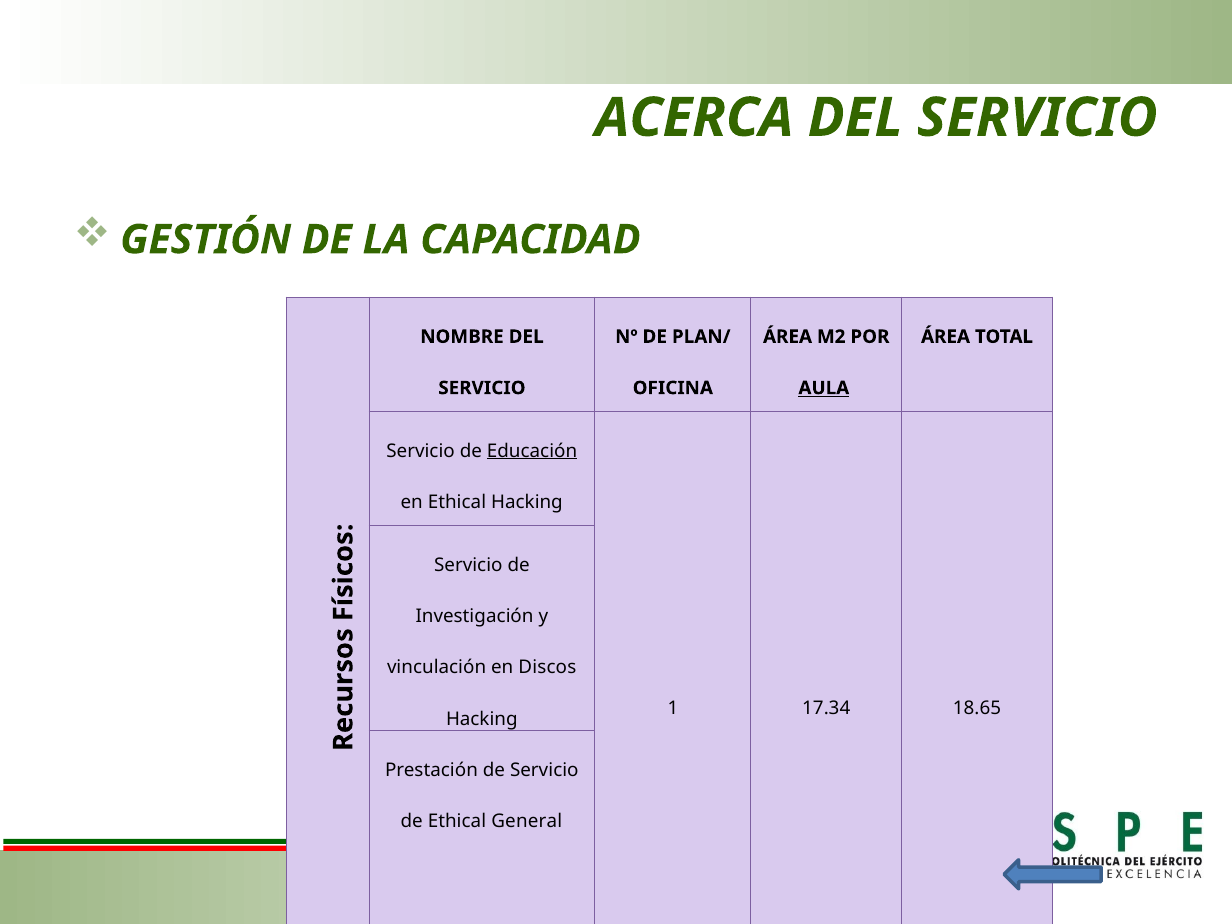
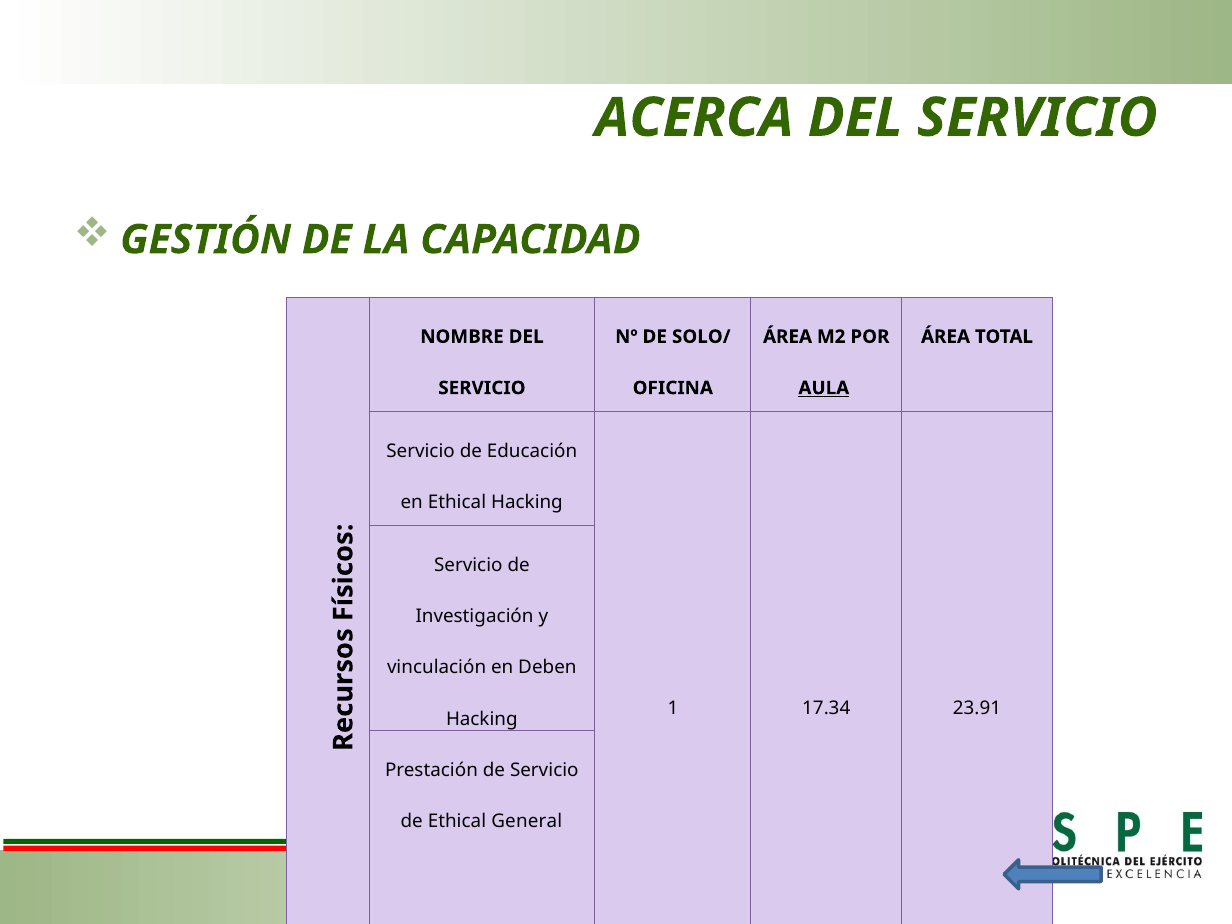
PLAN/: PLAN/ -> SOLO/ (701, 337)
Educación underline: present -> none (532, 451)
Discos: Discos -> Deben (547, 668)
18.65: 18.65 -> 23.91 (977, 708)
